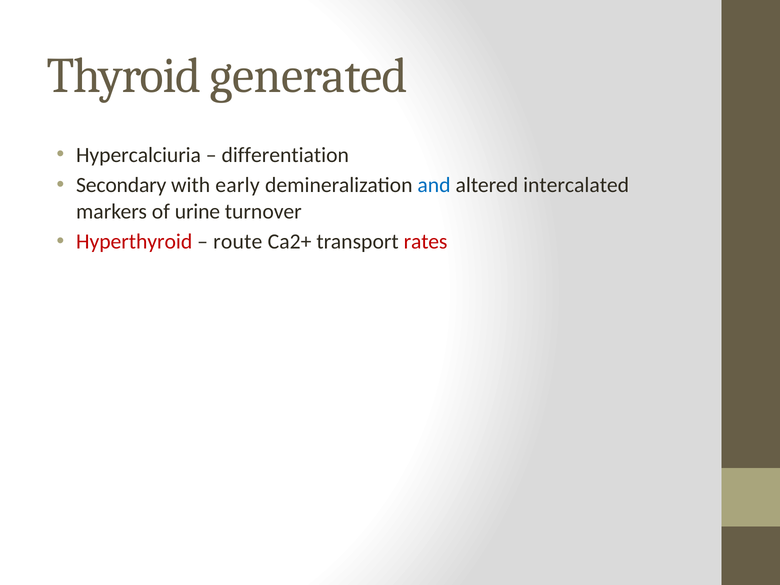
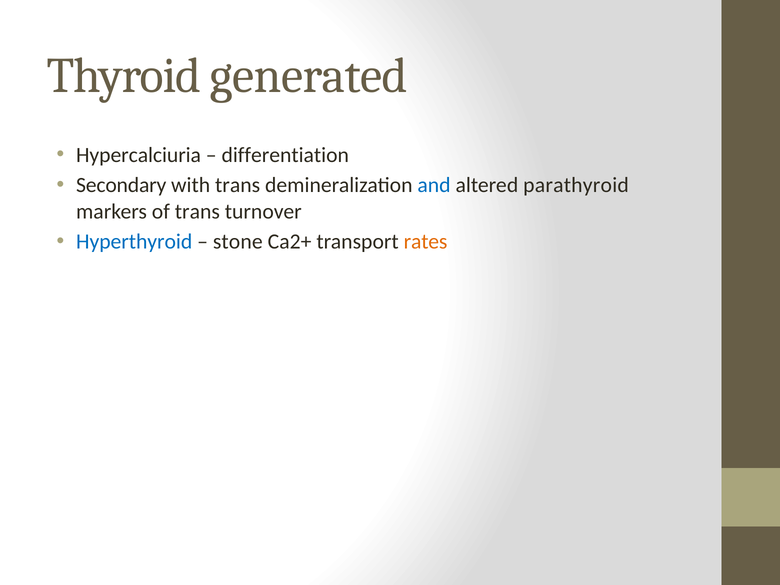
with early: early -> trans (238, 185)
intercalated: intercalated -> parathyroid (576, 185)
of urine: urine -> trans (197, 211)
Hyperthyroid colour: red -> blue (134, 242)
route: route -> stone (238, 242)
rates colour: red -> orange (426, 242)
